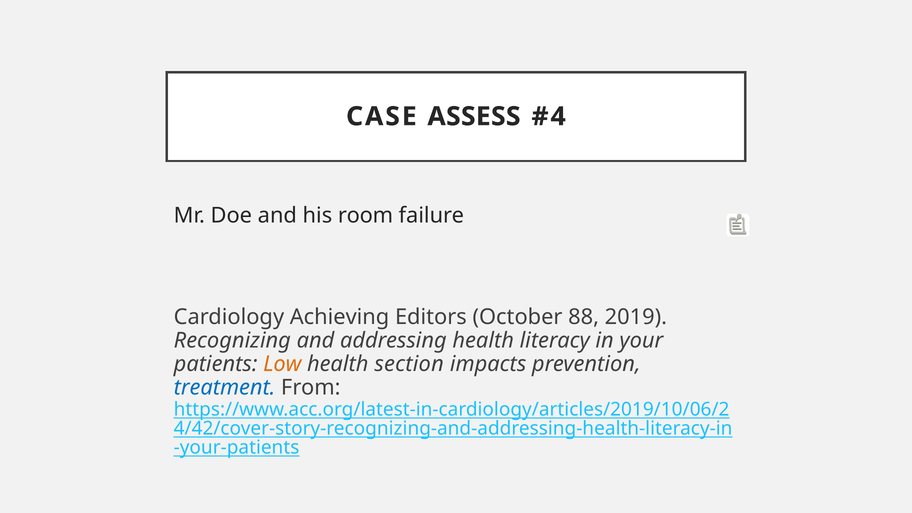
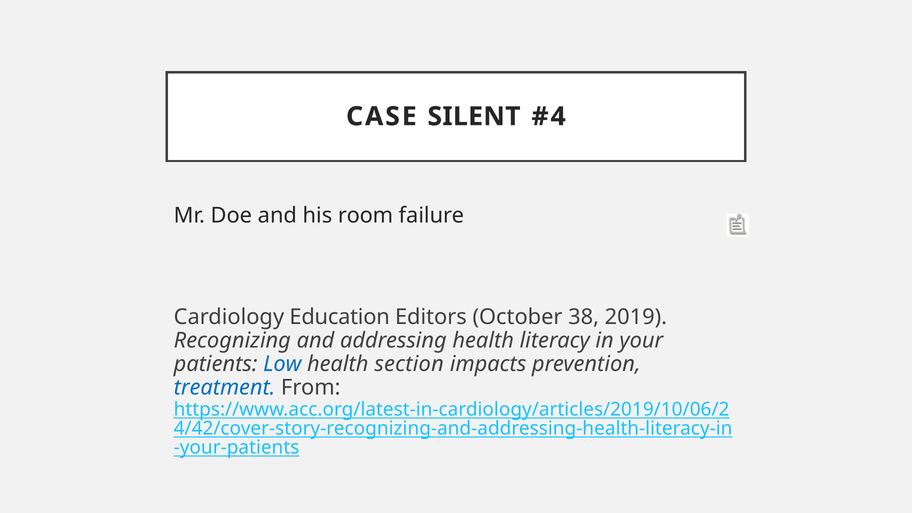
ASSESS: ASSESS -> SILENT (474, 116)
Achieving: Achieving -> Education (340, 317)
88: 88 -> 38 (584, 317)
Low colour: orange -> blue (282, 364)
